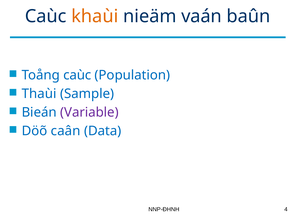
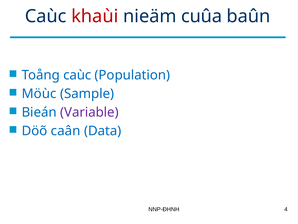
khaùi colour: orange -> red (95, 16)
vaán: vaán -> cuûa (202, 16)
Thaùi: Thaùi -> Möùc (39, 93)
